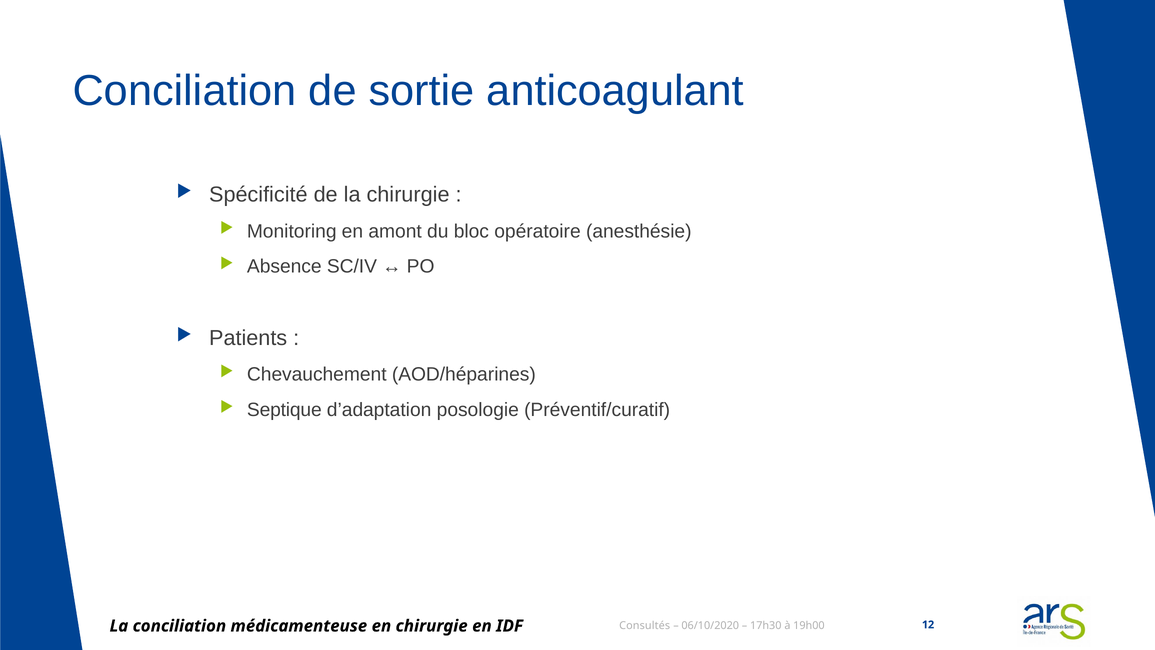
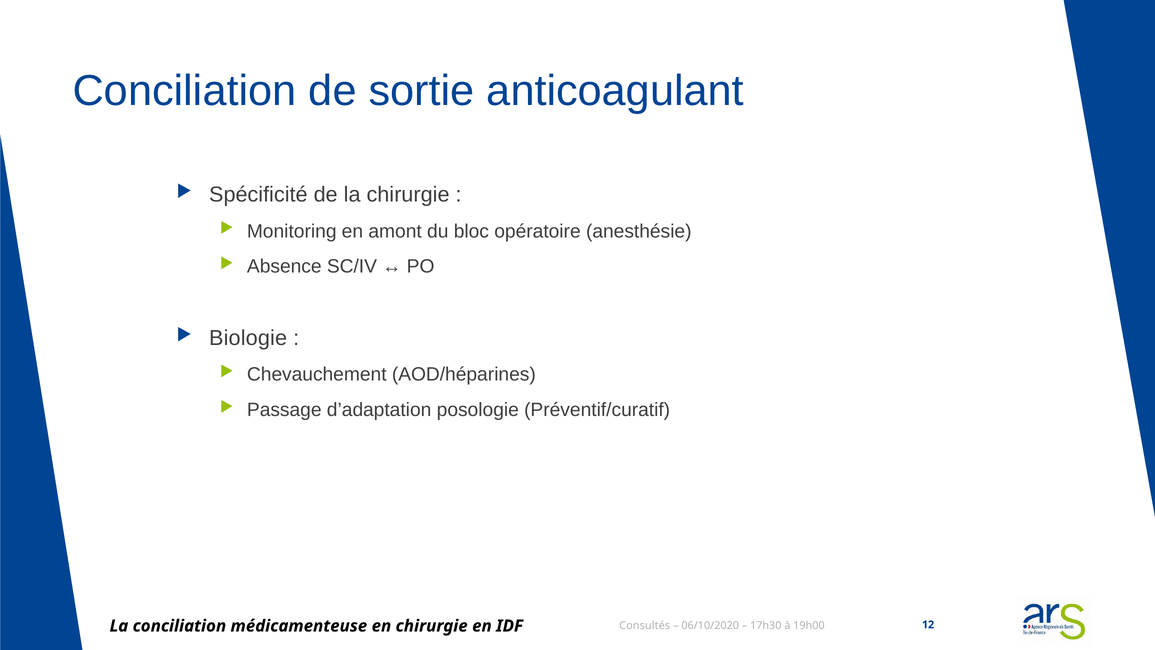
Patients: Patients -> Biologie (248, 338)
Septique: Septique -> Passage (284, 410)
